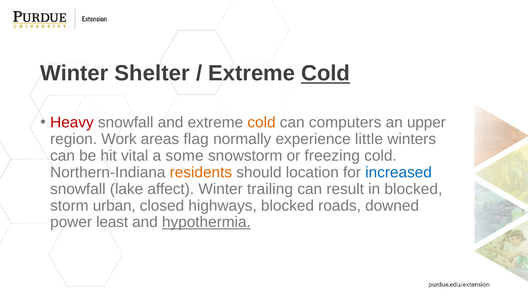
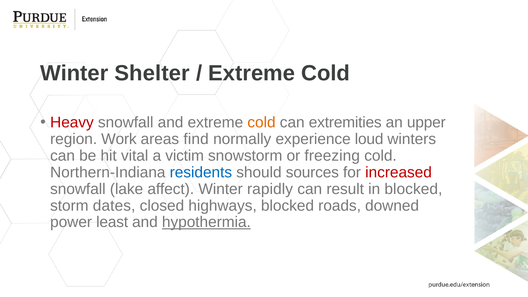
Cold underline: present -> none (326, 73)
computers: computers -> extremities (345, 122)
flag: flag -> find (196, 139)
little: little -> loud (369, 139)
some: some -> victim (185, 156)
residents colour: orange -> blue (201, 172)
location: location -> sources (312, 172)
increased colour: blue -> red (399, 172)
trailing: trailing -> rapidly (270, 189)
urban: urban -> dates (114, 206)
